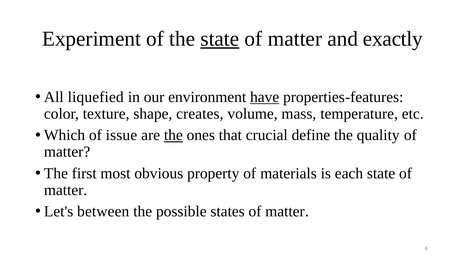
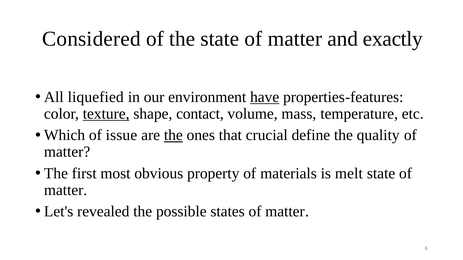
Experiment: Experiment -> Considered (91, 39)
state underline: present -> none (220, 39)
texture underline: none -> present (106, 114)
creates: creates -> contact (200, 114)
each: each -> melt (349, 174)
between: between -> revealed (103, 212)
